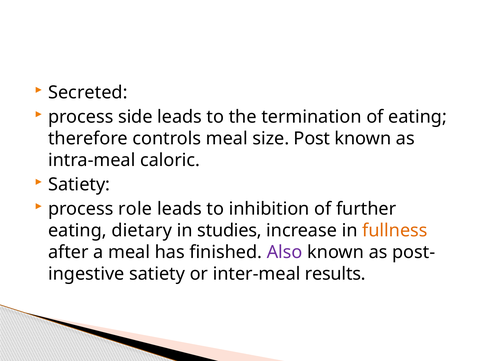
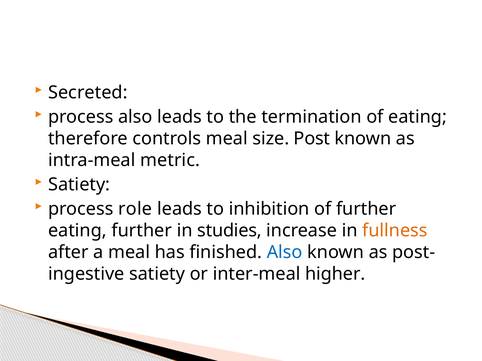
process side: side -> also (135, 117)
caloric: caloric -> metric (170, 160)
eating dietary: dietary -> further (142, 231)
Also colour: purple -> blue (285, 253)
results: results -> higher (335, 274)
